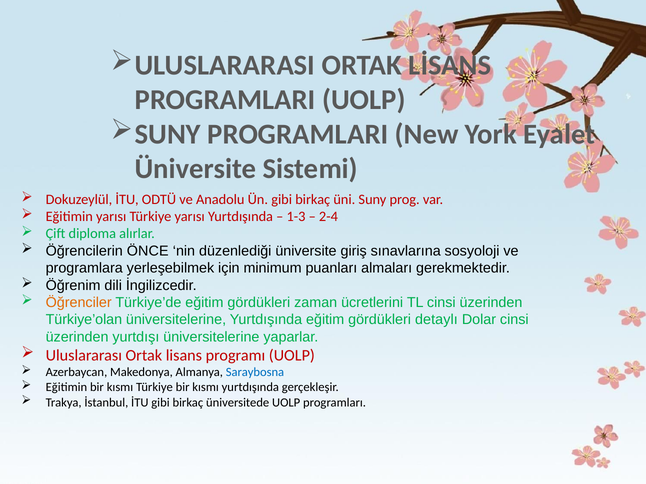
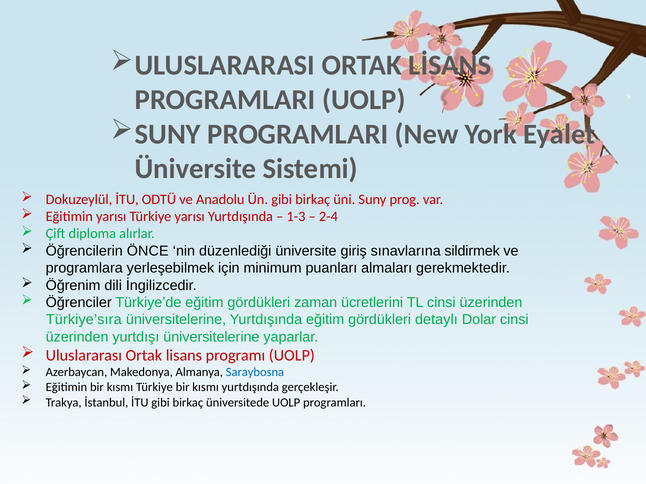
sosyoloji: sosyoloji -> sildirmek (472, 251)
Öğrenciler colour: orange -> black (79, 303)
Türkiye’olan: Türkiye’olan -> Türkiye’sıra (84, 320)
